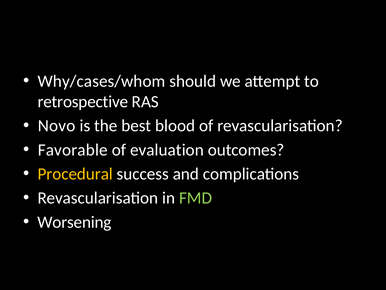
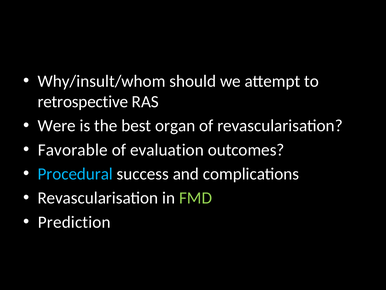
Why/cases/whom: Why/cases/whom -> Why/insult/whom (102, 81)
Novo: Novo -> Were (57, 126)
blood: blood -> organ (175, 126)
Procedural colour: yellow -> light blue (75, 174)
Worsening: Worsening -> Prediction (74, 222)
